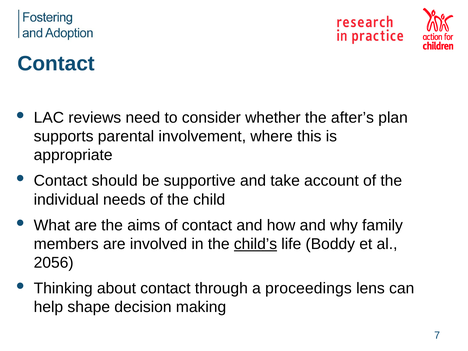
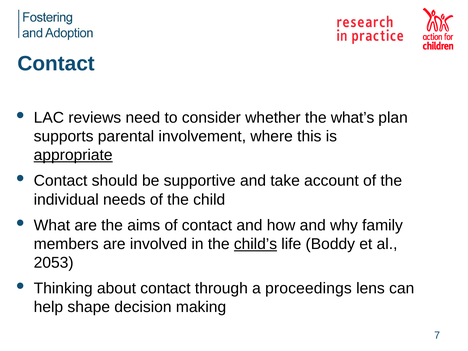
after’s: after’s -> what’s (353, 118)
appropriate underline: none -> present (73, 155)
2056: 2056 -> 2053 (54, 263)
